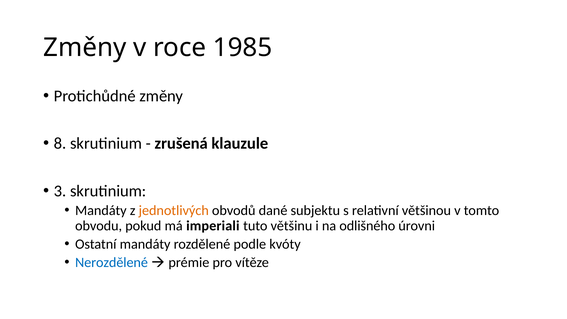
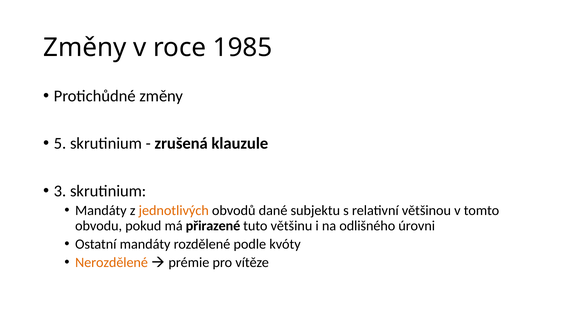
8: 8 -> 5 (60, 143)
imperiali: imperiali -> přirazené (213, 226)
Nerozdělené colour: blue -> orange (112, 262)
